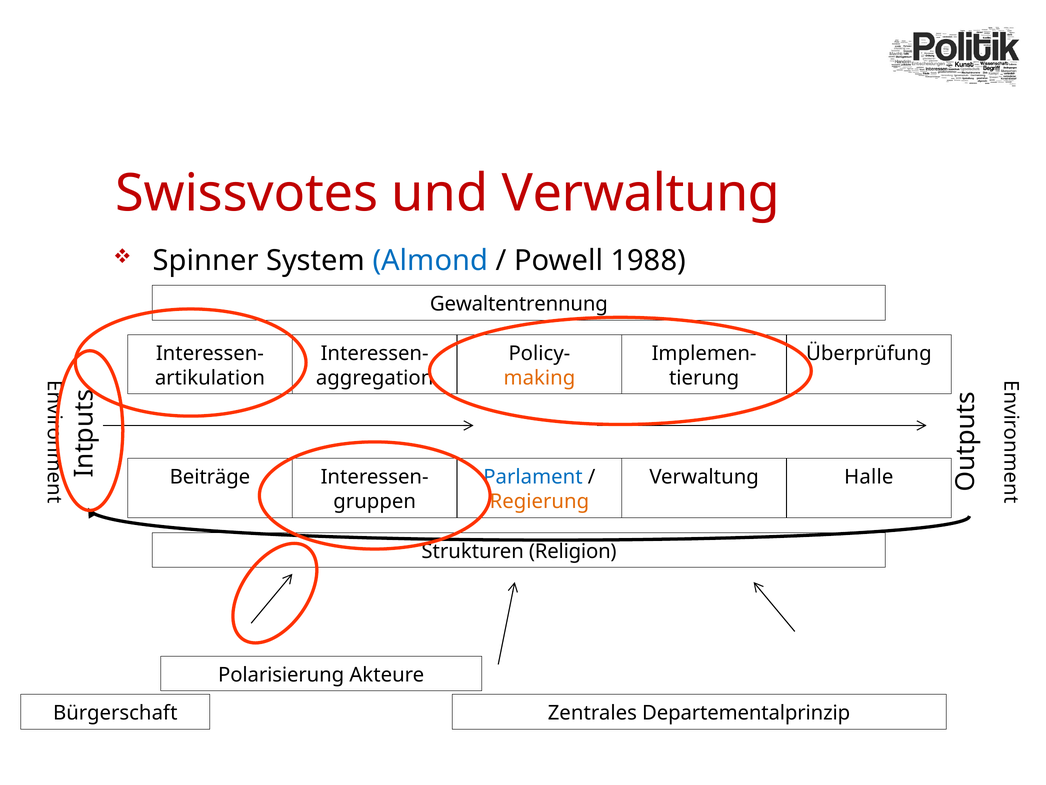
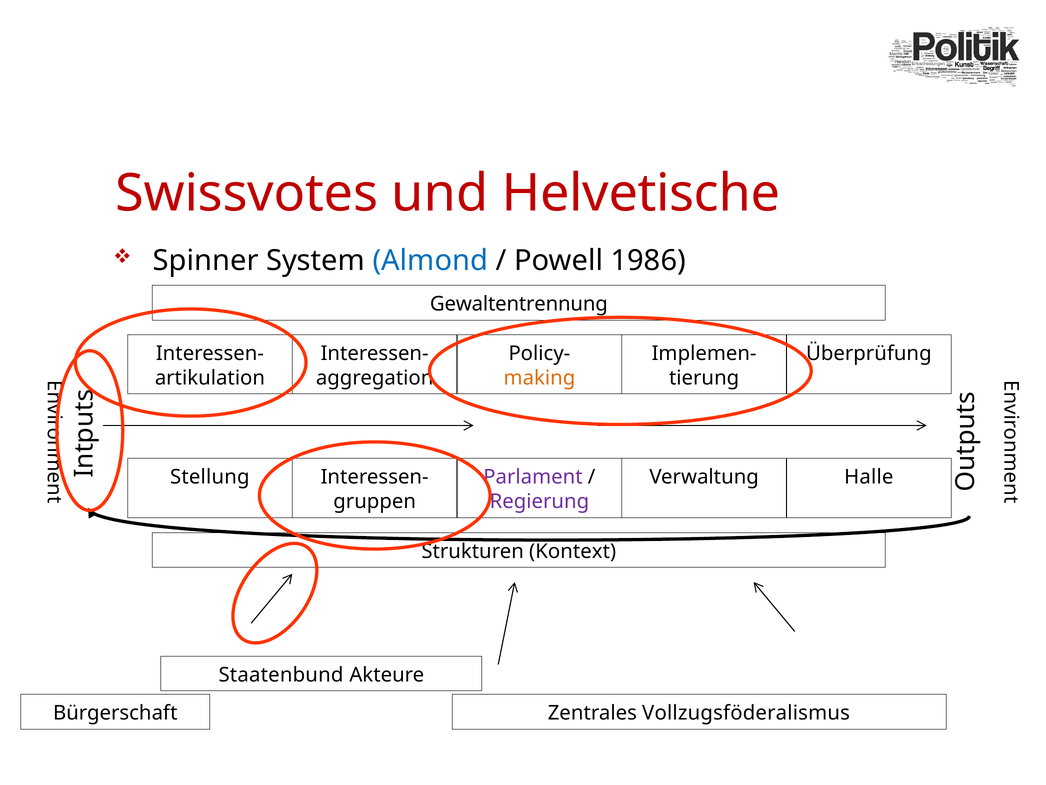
und Verwaltung: Verwaltung -> Helvetische (641, 193)
1988: 1988 -> 1986 (648, 260)
Beiträge: Beiträge -> Stellung (210, 477)
Parlament colour: blue -> purple (533, 477)
Regierung colour: orange -> purple (539, 501)
Religion: Religion -> Kontext (573, 551)
Polarisierung: Polarisierung -> Staatenbund (281, 675)
Departementalprinzip: Departementalprinzip -> Vollzugsföderalismus (746, 713)
